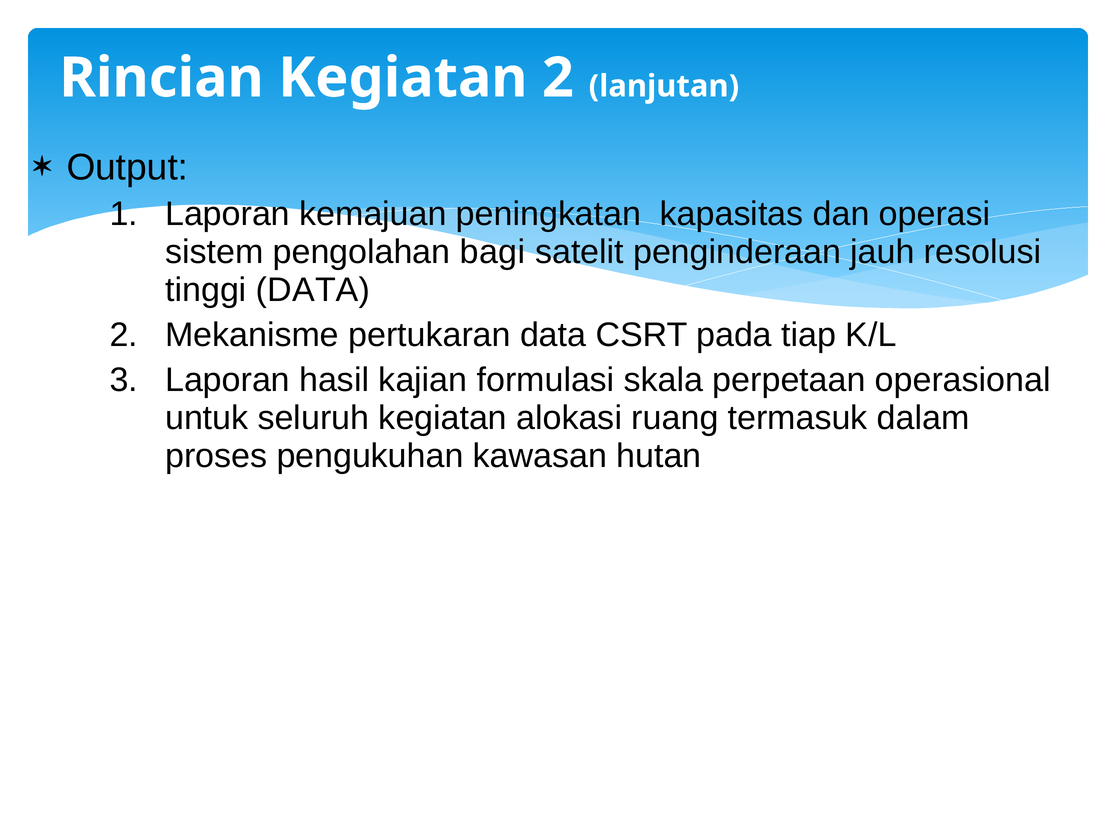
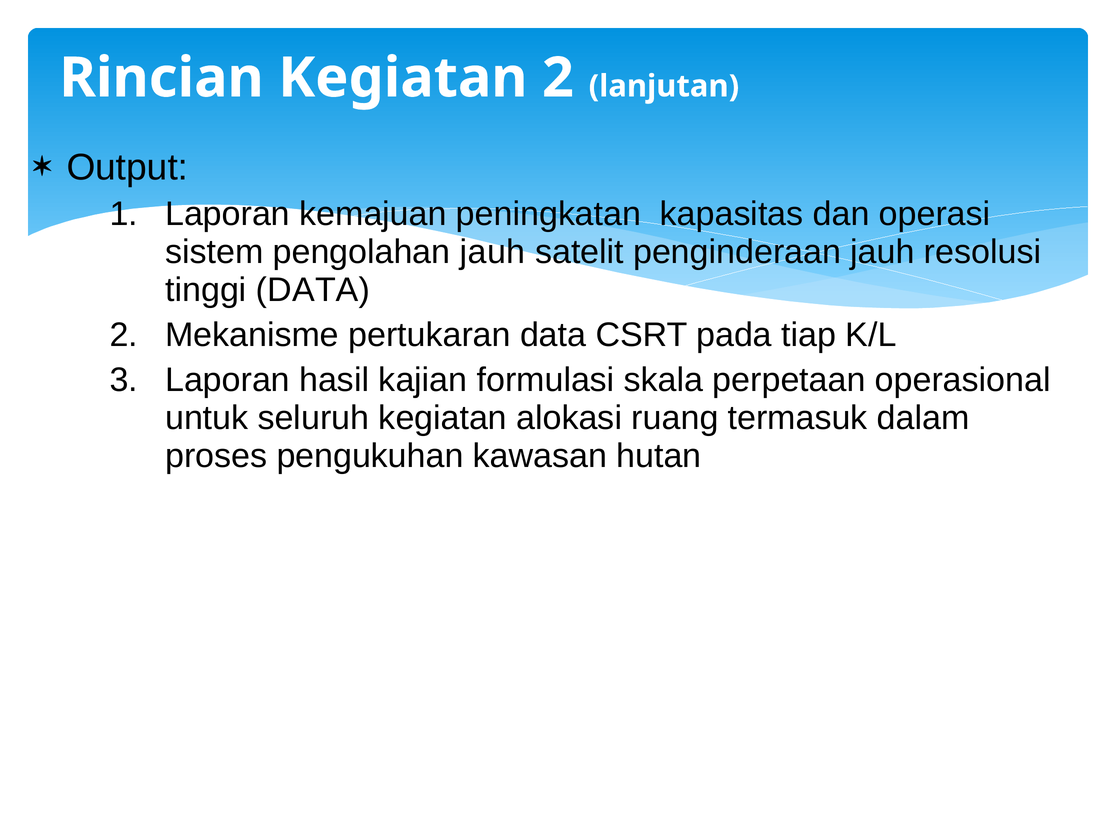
pengolahan bagi: bagi -> jauh (493, 252)
